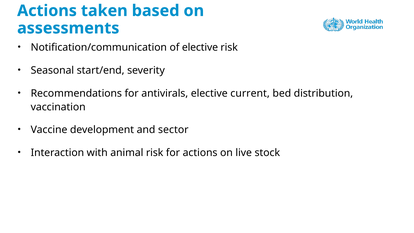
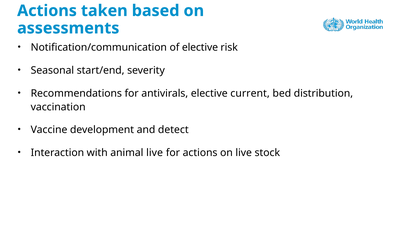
sector: sector -> detect (173, 130)
animal risk: risk -> live (155, 153)
